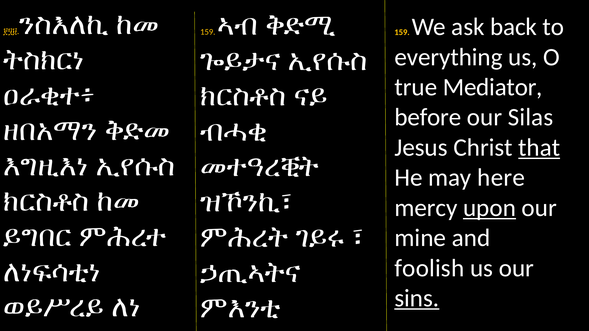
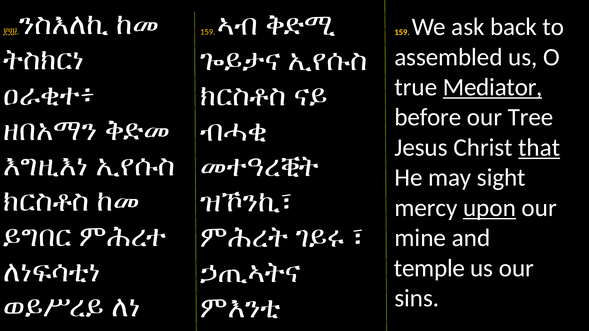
everything: everything -> assembled (448, 57)
Mediator underline: none -> present (493, 87)
Silas: Silas -> Tree (531, 117)
here: here -> sight (501, 178)
foolish: foolish -> temple (430, 268)
sins underline: present -> none (417, 299)
